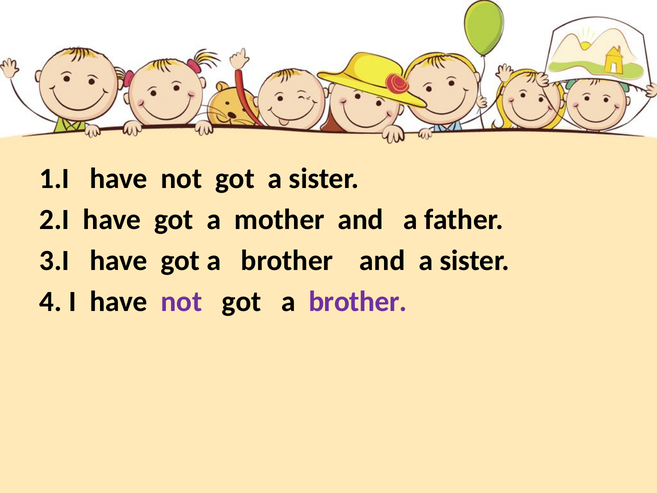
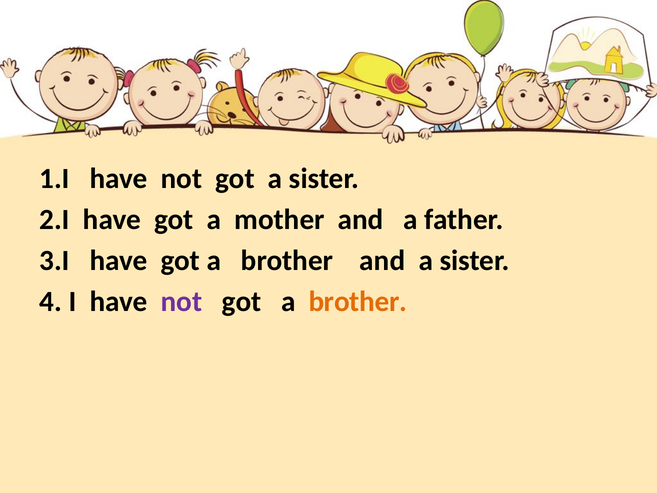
brother colour: purple -> orange (358, 301)
